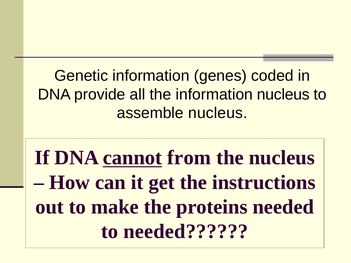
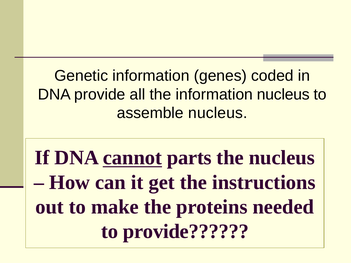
from: from -> parts (189, 158)
to needed: needed -> provide (186, 232)
